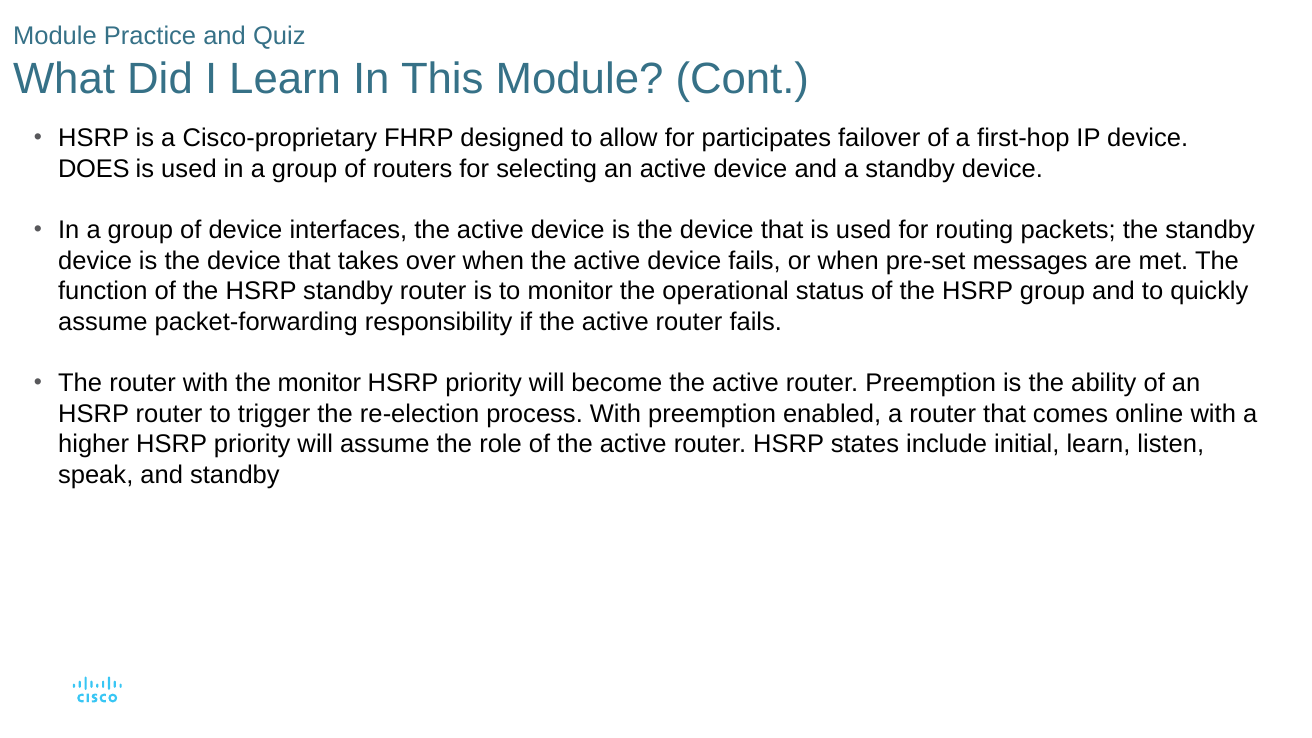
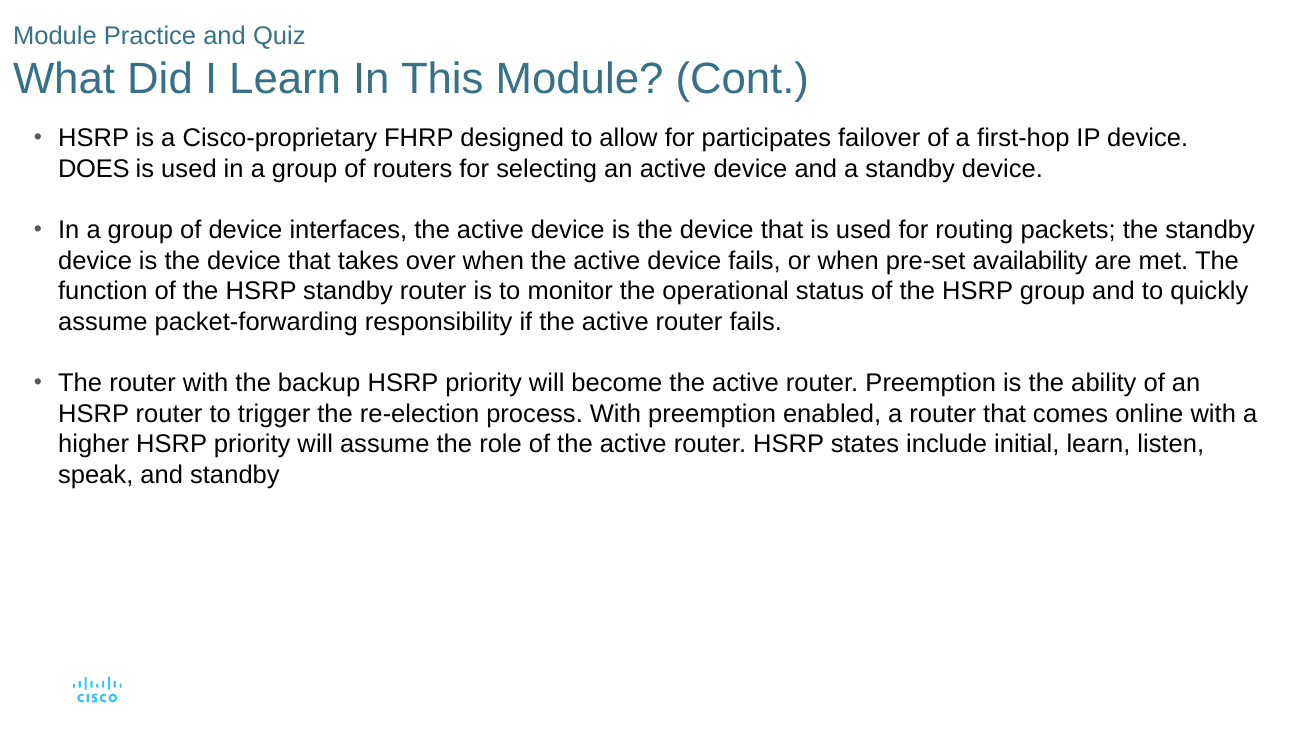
messages: messages -> availability (1030, 261)
the monitor: monitor -> backup (319, 383)
